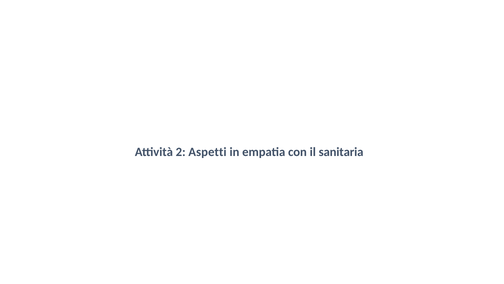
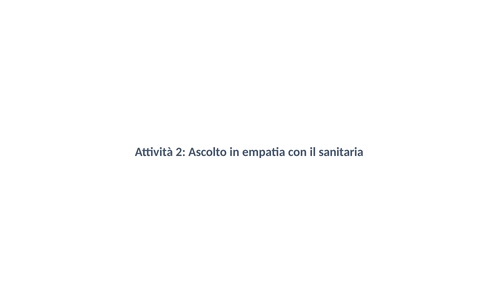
Aspetti: Aspetti -> Ascolto (208, 152)
